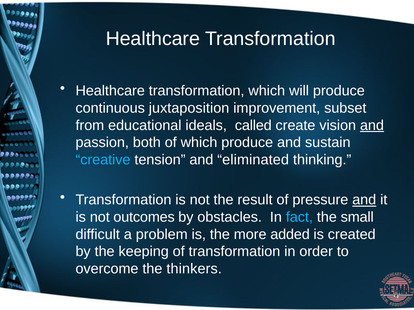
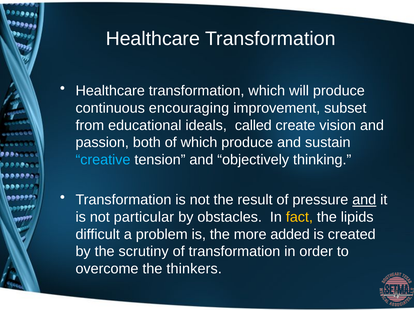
juxtaposition: juxtaposition -> encouraging (189, 108)
and underline: present -> none (372, 126)
eliminated: eliminated -> objectively (253, 160)
outcomes: outcomes -> particular (144, 217)
fact colour: light blue -> yellow (299, 217)
small: small -> lipids (357, 217)
keeping: keeping -> scrutiny (144, 252)
